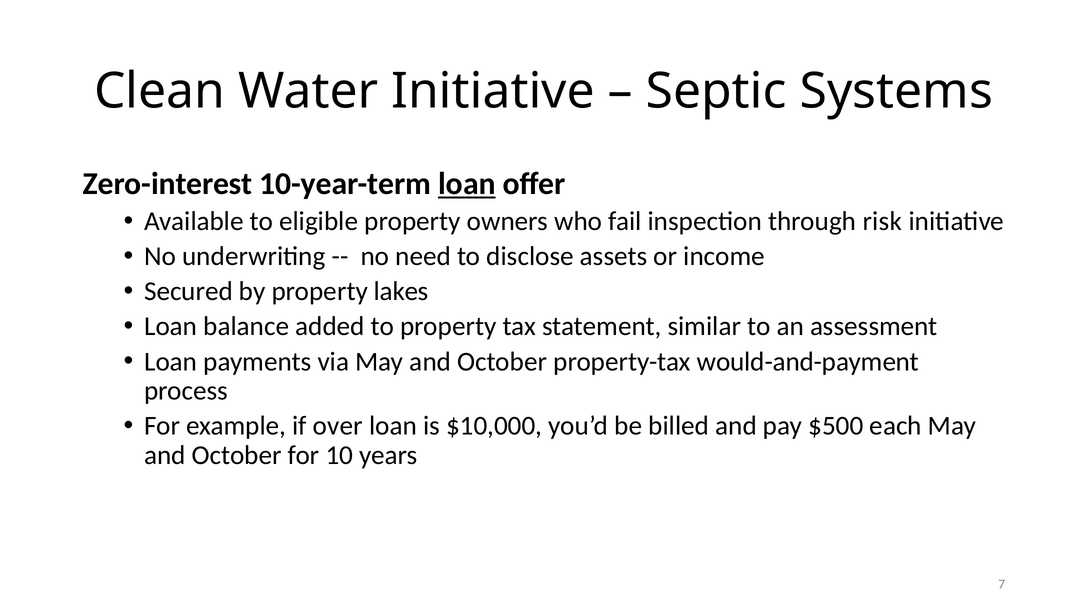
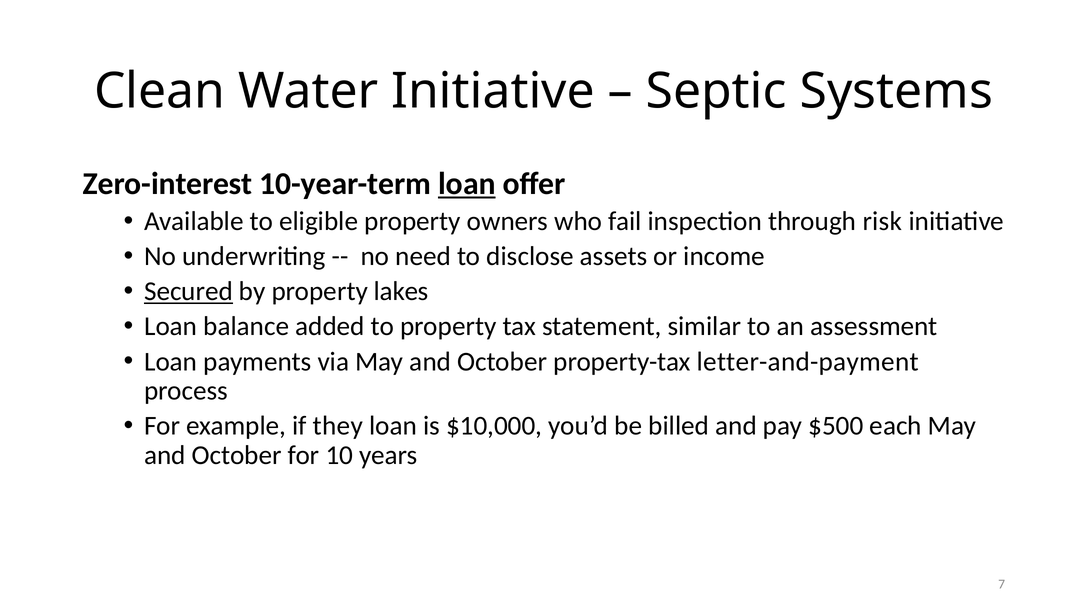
Secured underline: none -> present (189, 291)
would-and-payment: would-and-payment -> letter-and-payment (808, 362)
over: over -> they (338, 426)
